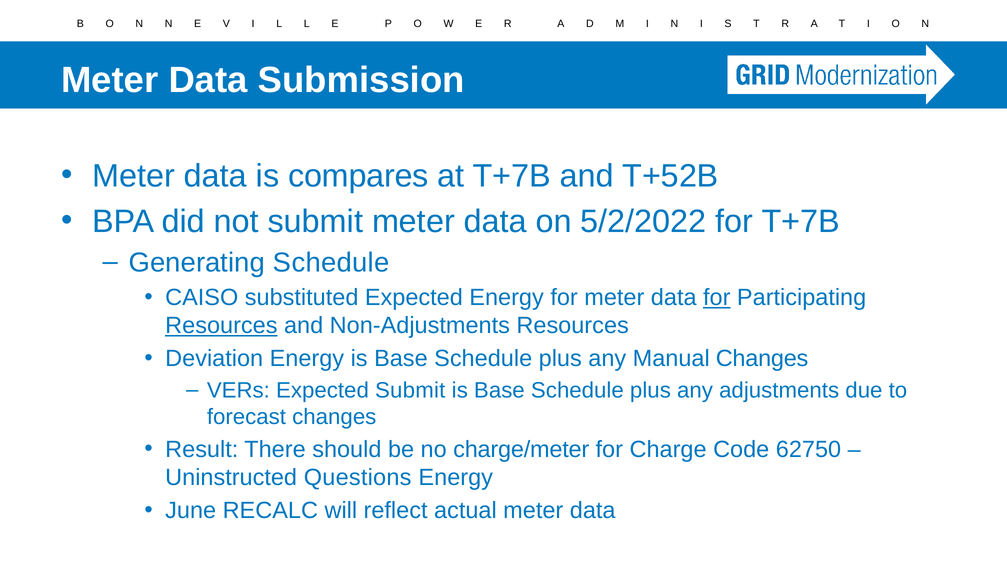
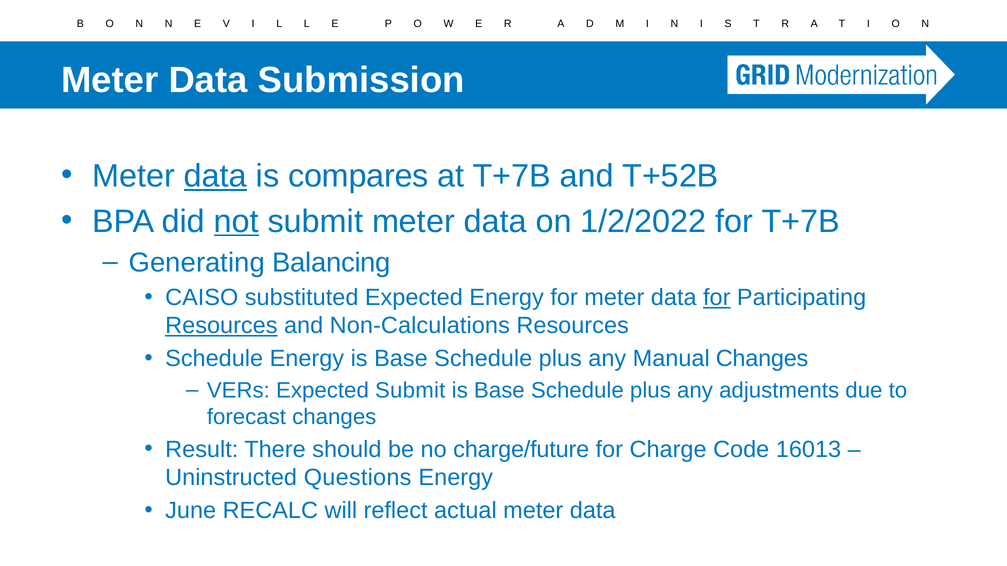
data underline: none -> present (215, 176)
not underline: none -> present (236, 221)
5/2/2022: 5/2/2022 -> 1/2/2022 (643, 221)
Generating Schedule: Schedule -> Balancing (331, 263)
Non-Adjustments: Non-Adjustments -> Non-Calculations (420, 326)
Deviation: Deviation -> Schedule (214, 359)
charge/meter: charge/meter -> charge/future (521, 450)
62750: 62750 -> 16013 (808, 450)
